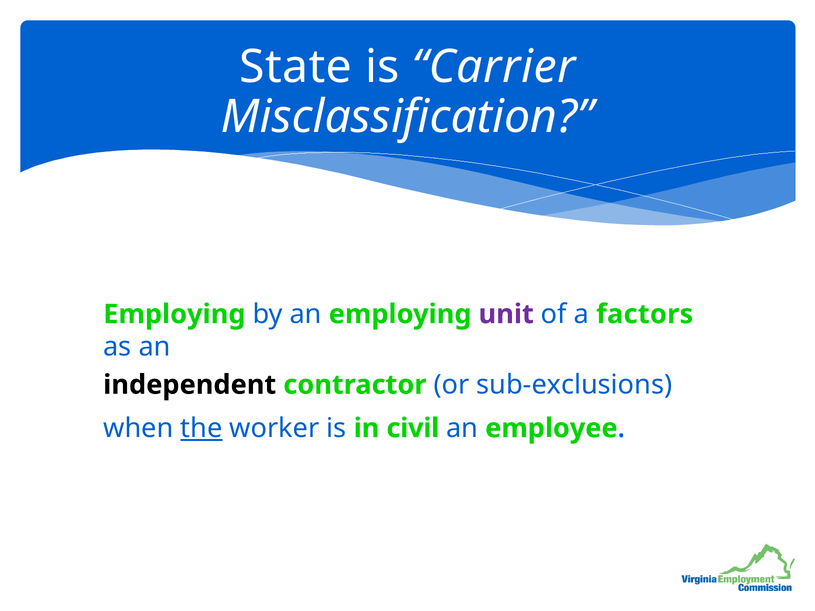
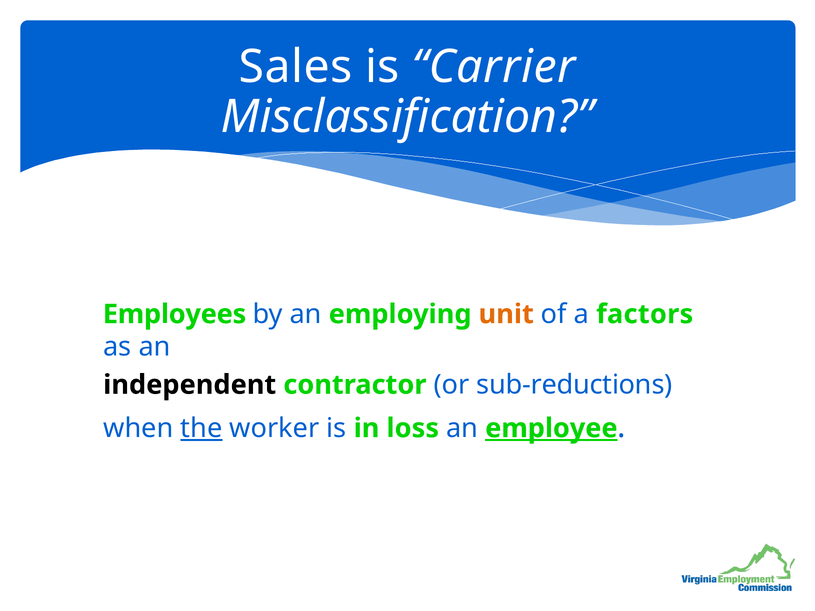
State: State -> Sales (296, 67)
Employing: Employing -> Employees (175, 314)
unit colour: purple -> orange (506, 314)
sub-exclusions: sub-exclusions -> sub-reductions (574, 385)
civil: civil -> loss (413, 428)
employee underline: none -> present (551, 428)
